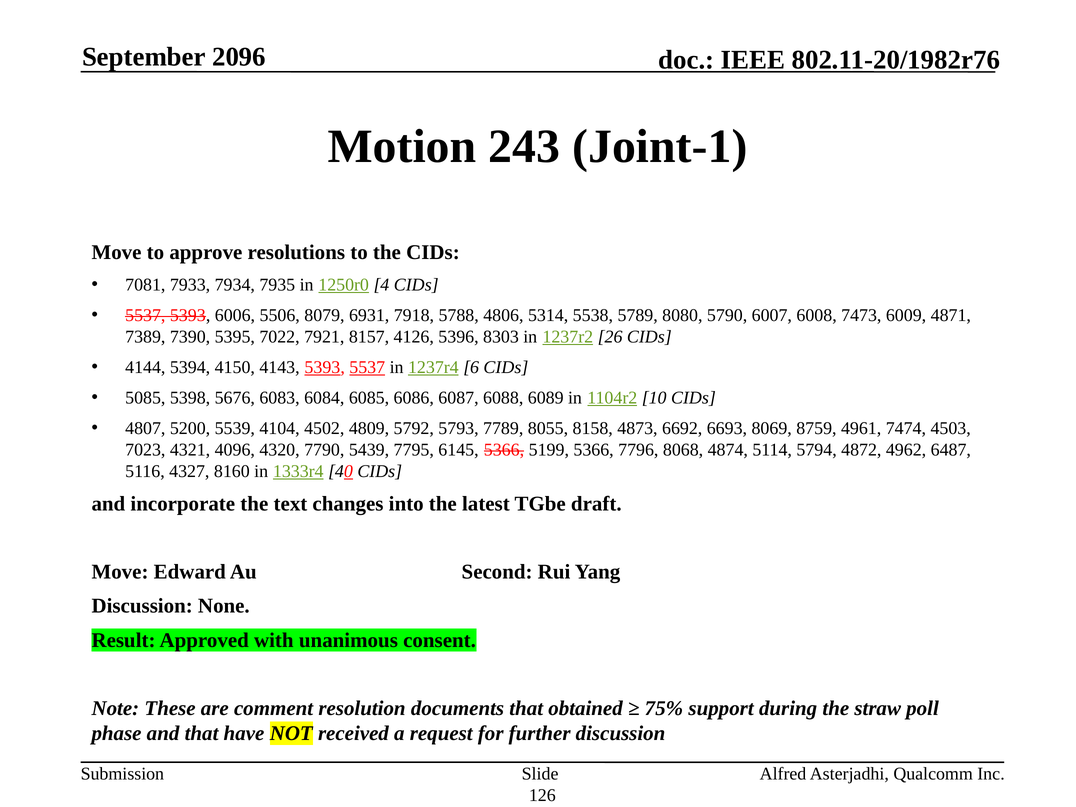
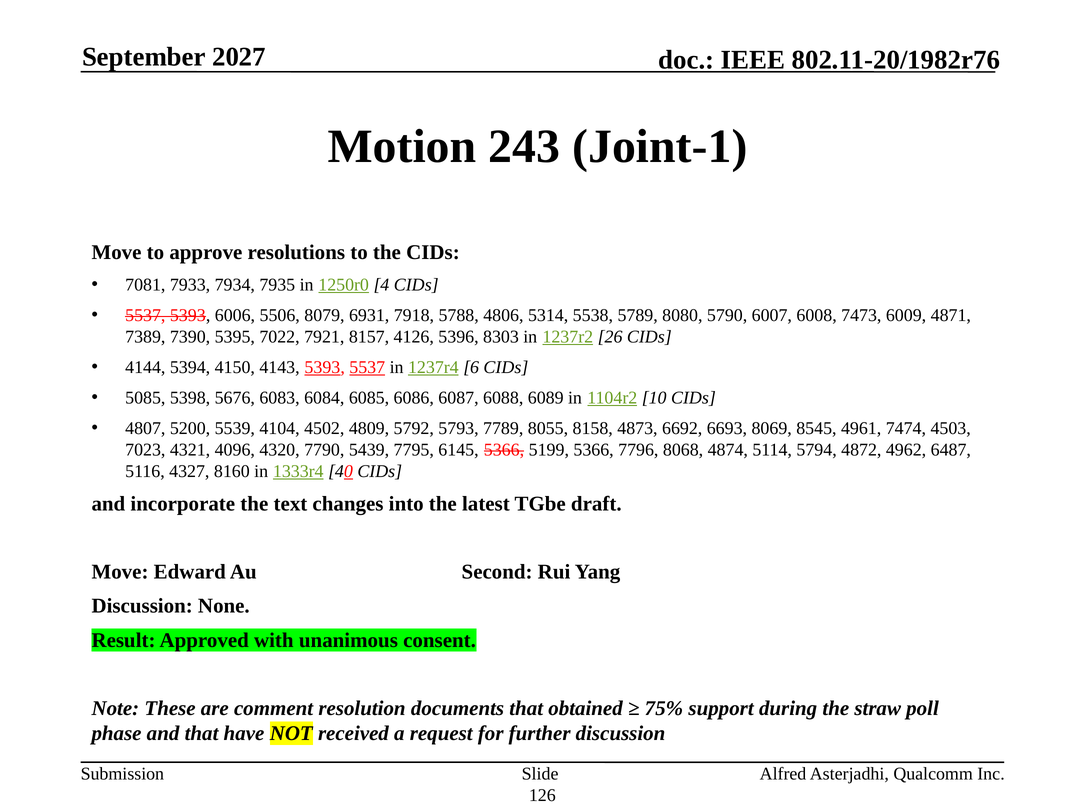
2096: 2096 -> 2027 (239, 57)
8759: 8759 -> 8545 (816, 428)
